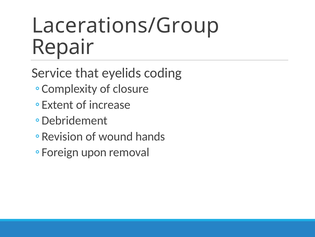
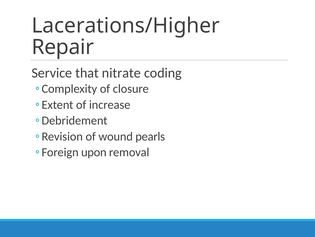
Lacerations/Group: Lacerations/Group -> Lacerations/Higher (126, 26)
eyelids: eyelids -> nitrate (121, 73)
hands: hands -> pearls (150, 136)
